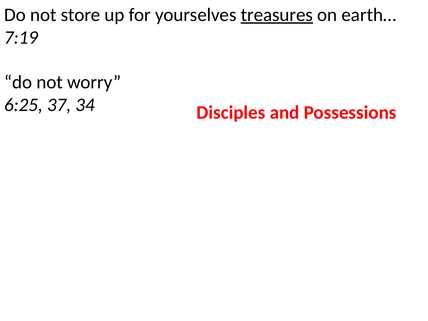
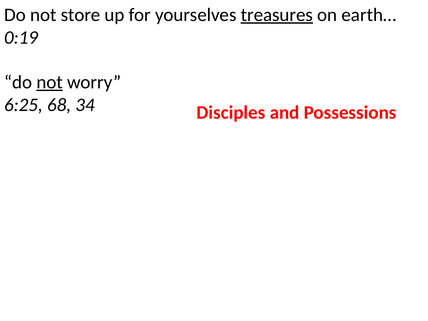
7:19: 7:19 -> 0:19 (21, 38)
not underline: none -> present (50, 82)
37: 37 -> 68 (59, 105)
